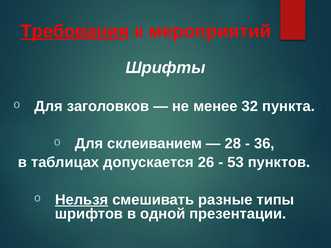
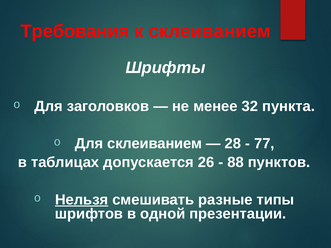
Требования underline: present -> none (75, 31)
к мероприятий: мероприятий -> склеиванием (210, 31)
36: 36 -> 77 (264, 144)
53: 53 -> 88 (236, 162)
